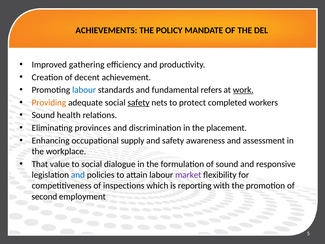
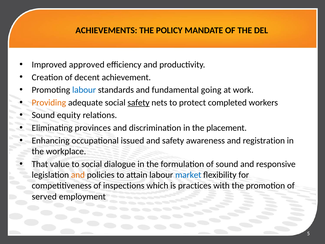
gathering: gathering -> approved (87, 65)
refers: refers -> going (211, 90)
work underline: present -> none (243, 90)
health: health -> equity (69, 115)
supply: supply -> issued (132, 140)
assessment: assessment -> registration (264, 140)
and colour: blue -> orange (78, 175)
market colour: purple -> blue (188, 175)
reporting: reporting -> practices (195, 186)
second: second -> served (44, 196)
